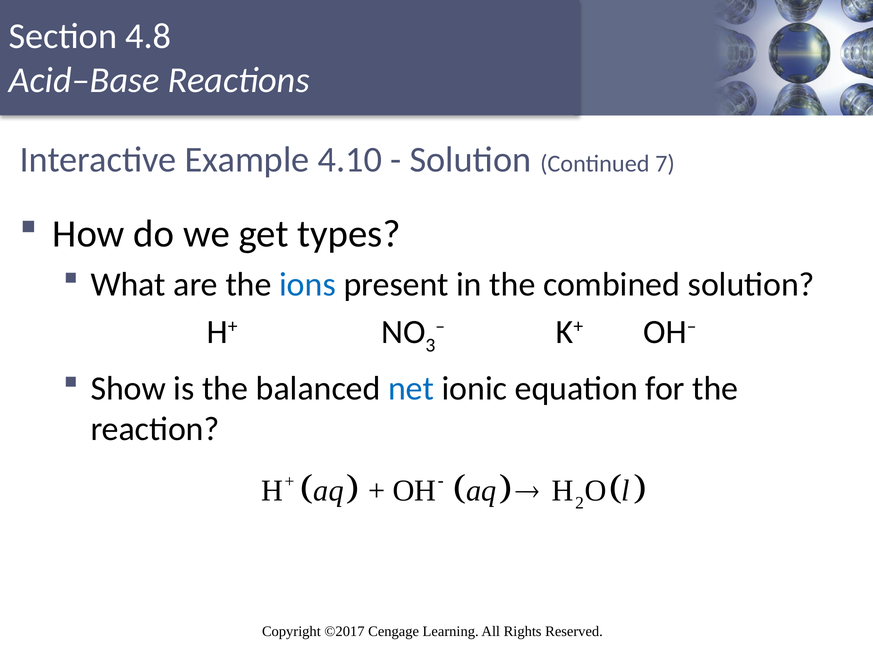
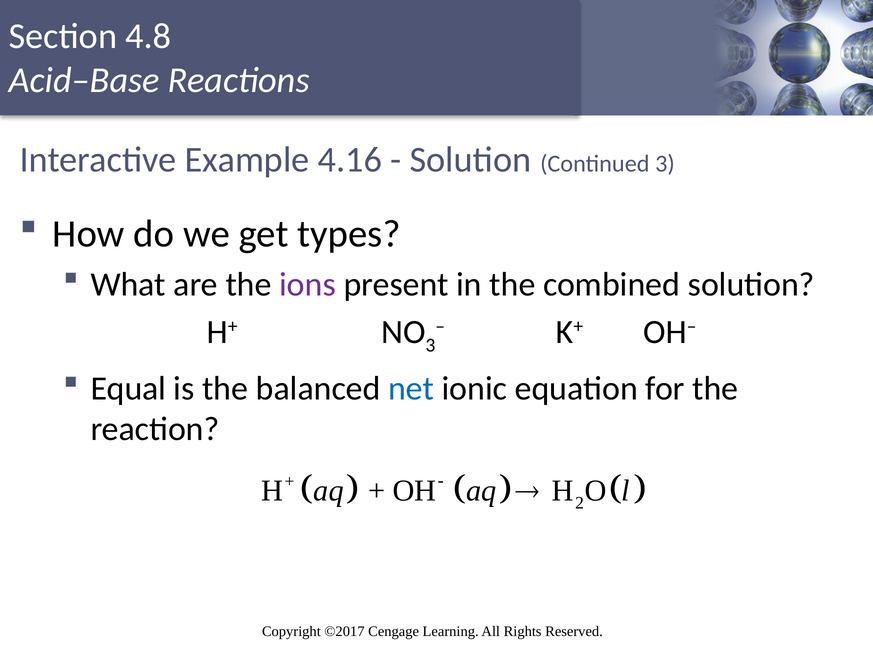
4.10: 4.10 -> 4.16 (350, 160)
Continued 7: 7 -> 3 (665, 163)
ions colour: blue -> purple (308, 284)
Show: Show -> Equal (128, 388)
